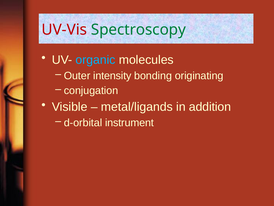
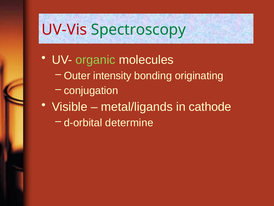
organic colour: light blue -> light green (95, 60)
addition: addition -> cathode (210, 107)
instrument: instrument -> determine (129, 122)
